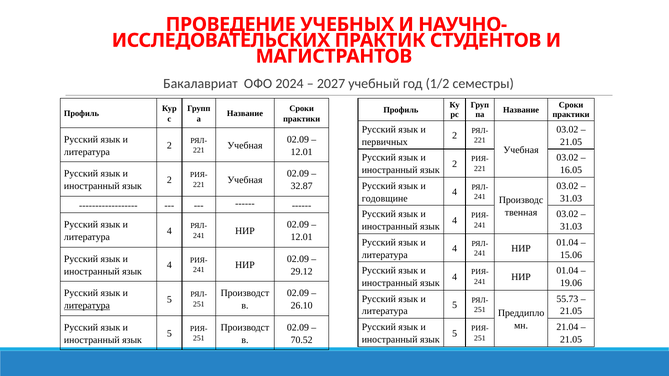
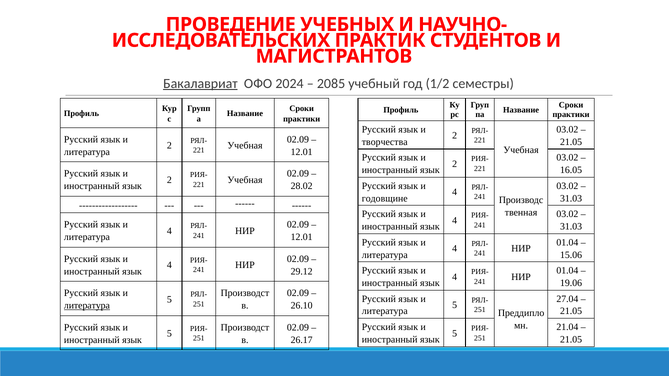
Бакалавриат underline: none -> present (200, 84)
2027: 2027 -> 2085 (331, 84)
первичных: первичных -> творчества (385, 142)
32.87: 32.87 -> 28.02 (302, 186)
55.73: 55.73 -> 27.04 (567, 299)
70.52: 70.52 -> 26.17 (302, 340)
